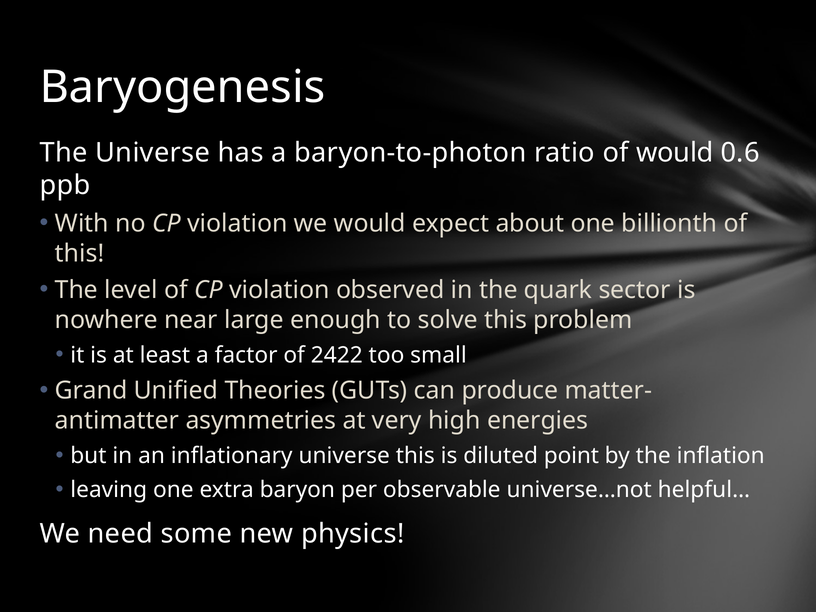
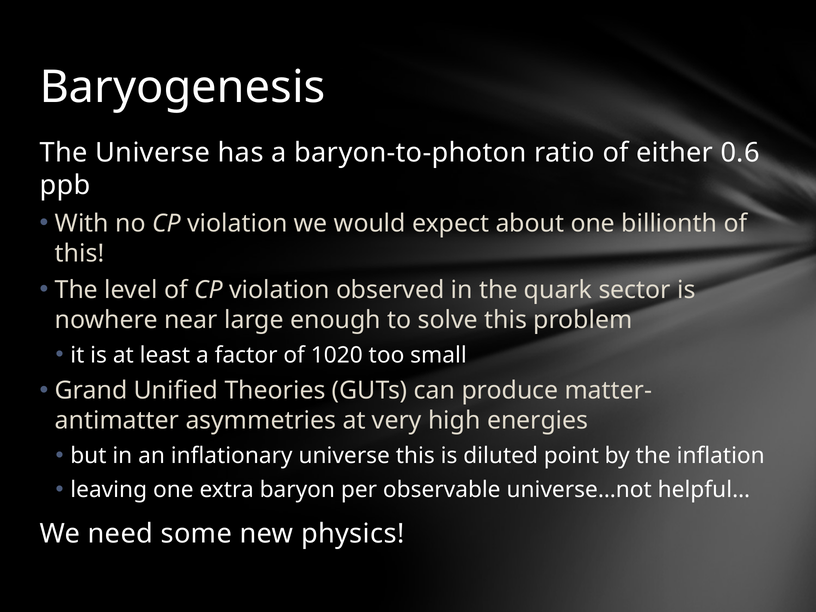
of would: would -> either (675, 153)
2422: 2422 -> 1020 (337, 355)
